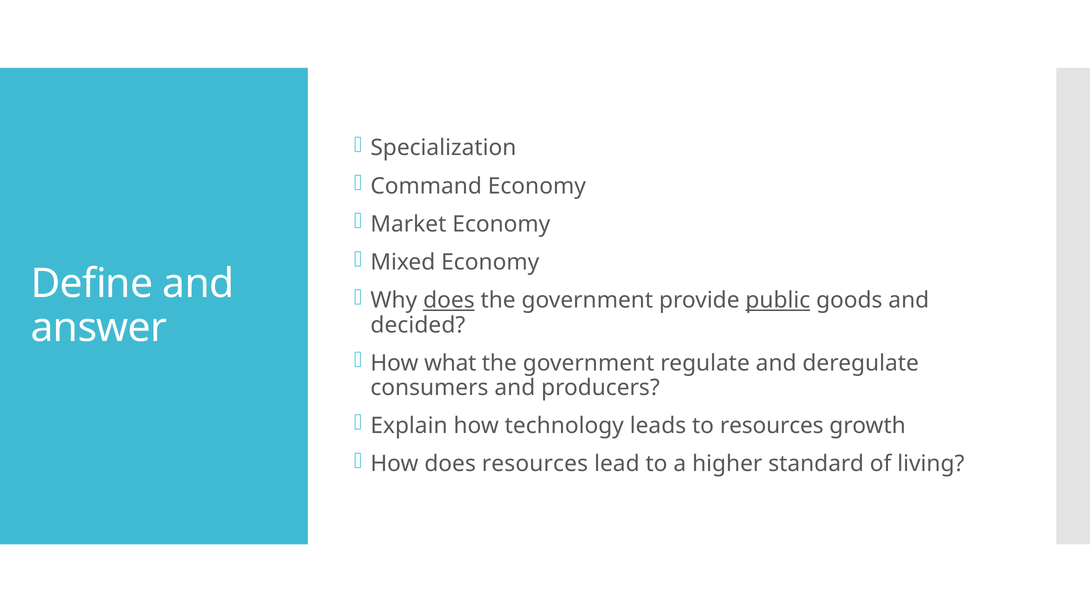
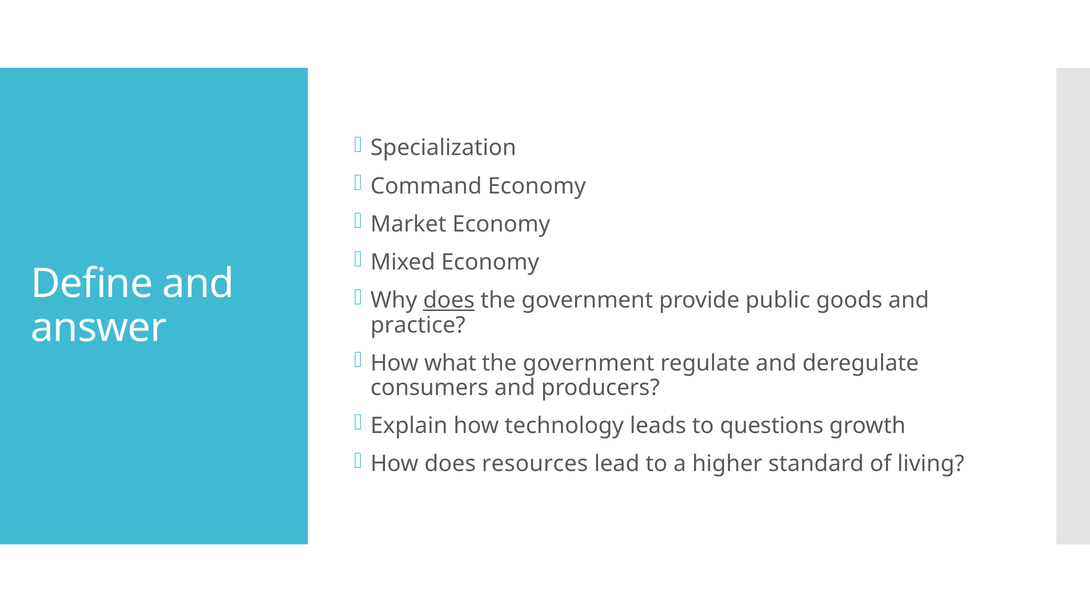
public underline: present -> none (778, 301)
decided: decided -> practice (418, 325)
to resources: resources -> questions (772, 426)
